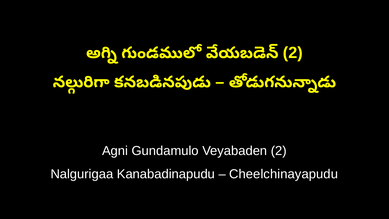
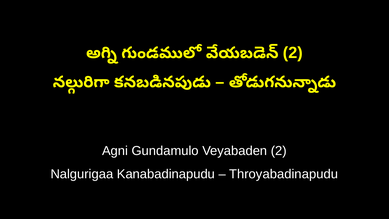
Cheelchinayapudu: Cheelchinayapudu -> Throyabadinapudu (284, 174)
